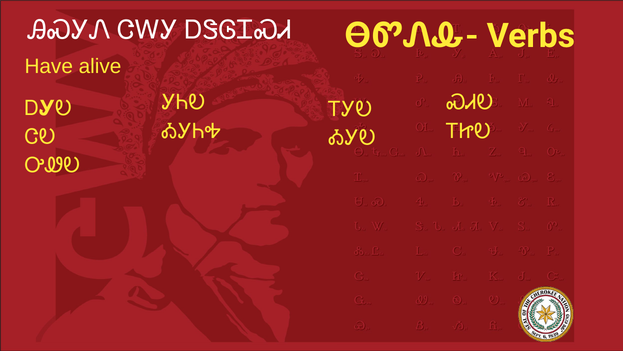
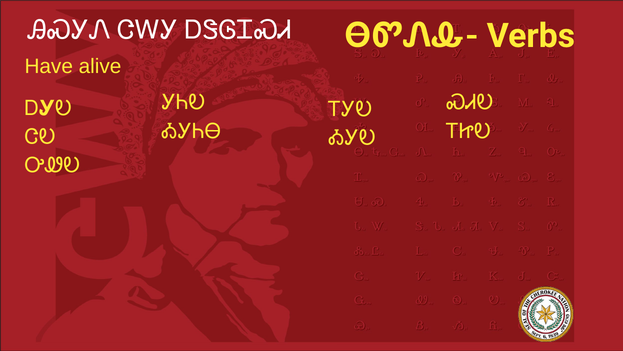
ᎣᎩᏂᎭ: ᎣᎩᏂᎭ -> ᎣᎩᏂᎾ (191, 131)
